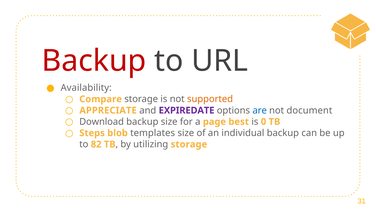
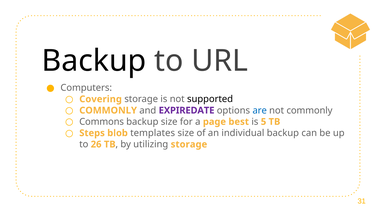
Backup colour: red -> black (94, 61)
Availability: Availability -> Computers (86, 88)
Compare: Compare -> Covering (101, 99)
supported colour: orange -> black (210, 99)
APPRECIATE: APPRECIATE -> COMMONLY (108, 110)
not document: document -> commonly (309, 110)
Download: Download -> Commons (102, 121)
0: 0 -> 5 (264, 121)
82: 82 -> 26 (96, 144)
